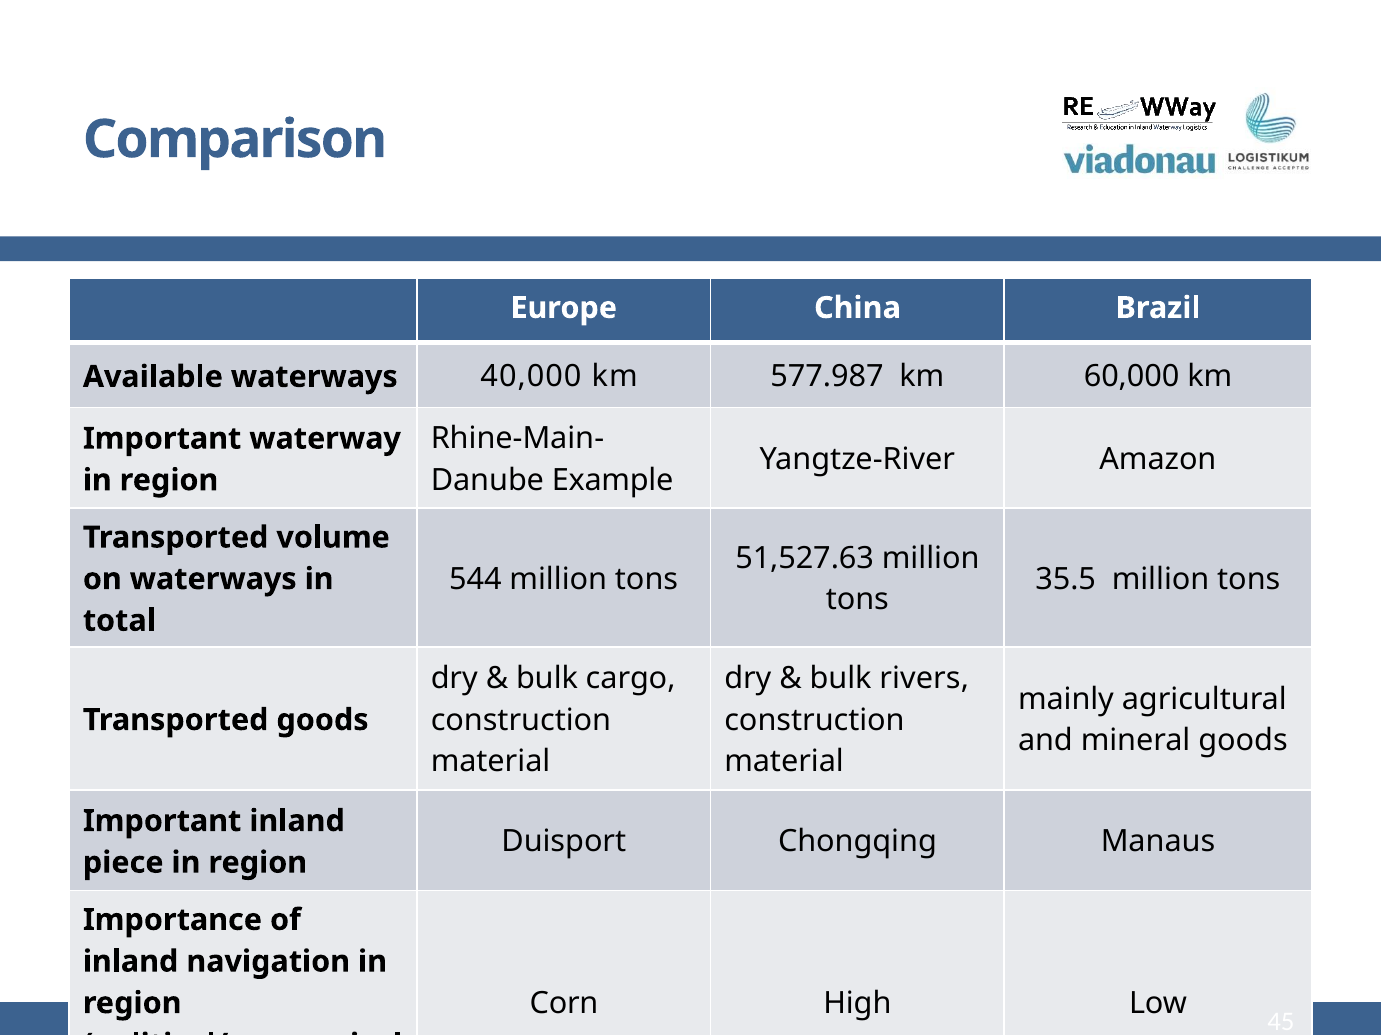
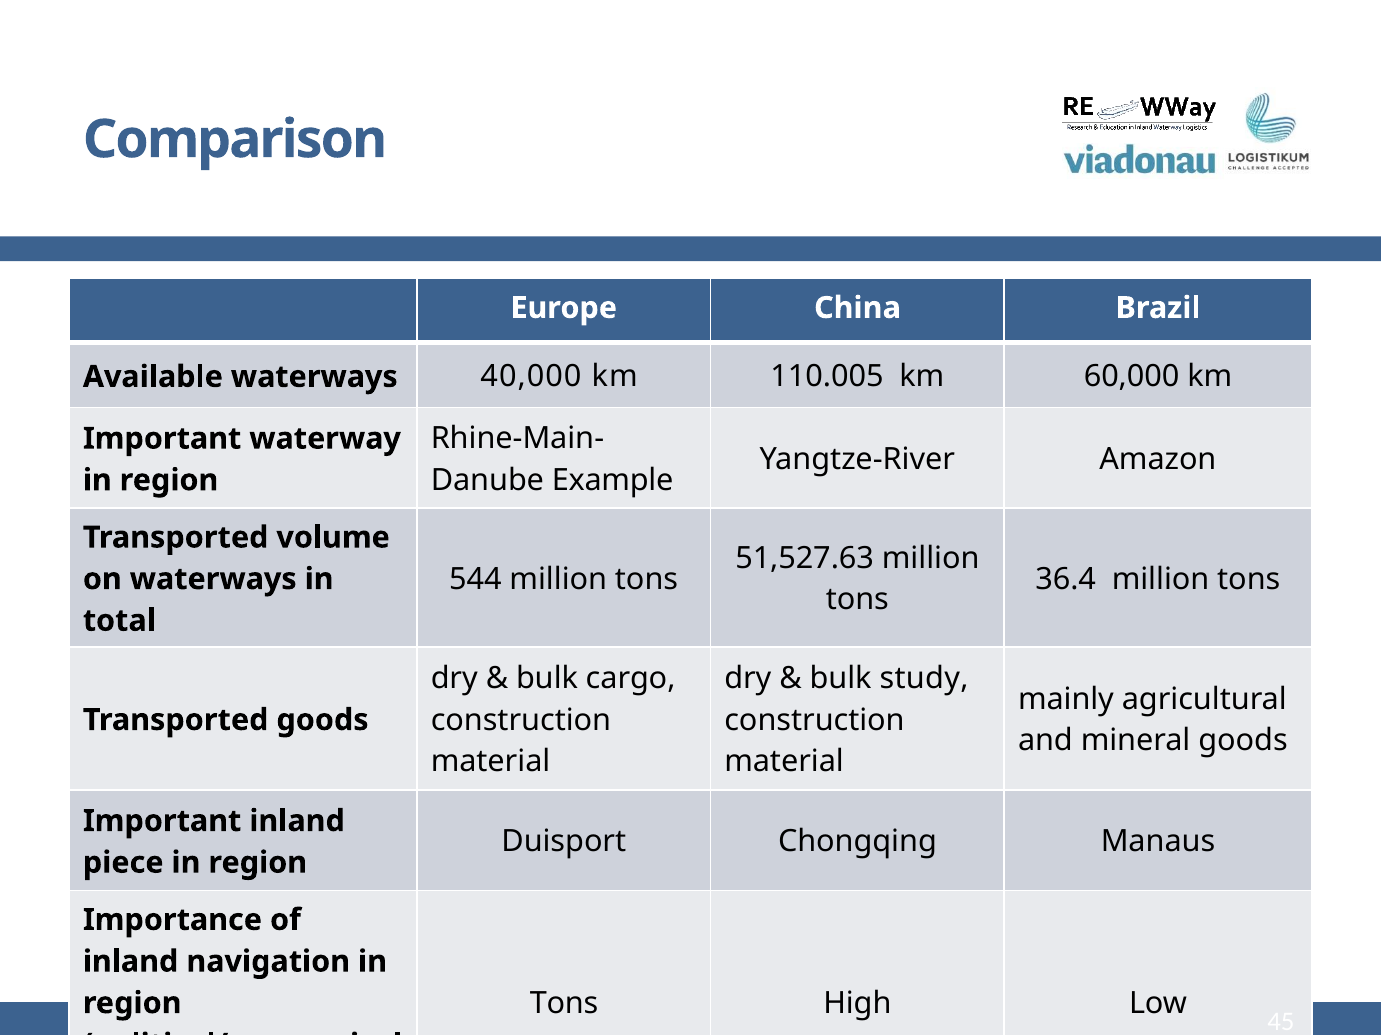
577.987: 577.987 -> 110.005 (827, 377)
35.5: 35.5 -> 36.4 (1066, 579)
rivers: rivers -> study (924, 679)
Corn: Corn -> Tons (564, 1004)
